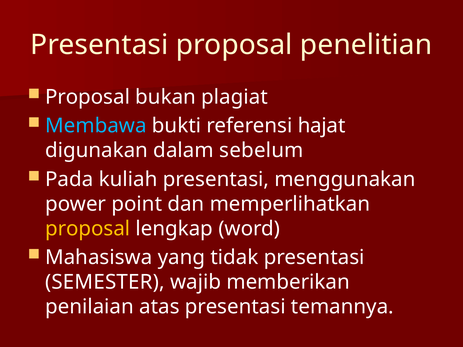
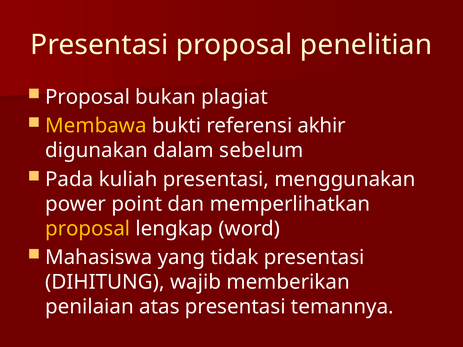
Membawa colour: light blue -> yellow (96, 126)
hajat: hajat -> akhir (322, 126)
SEMESTER: SEMESTER -> DIHITUNG (105, 282)
